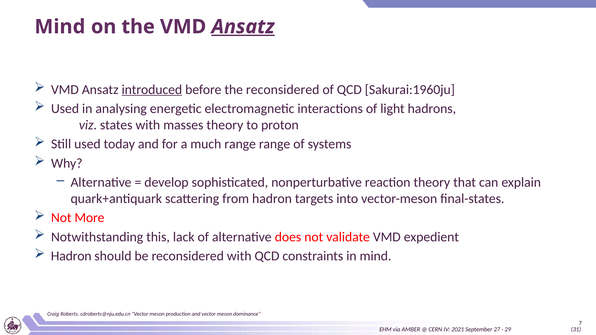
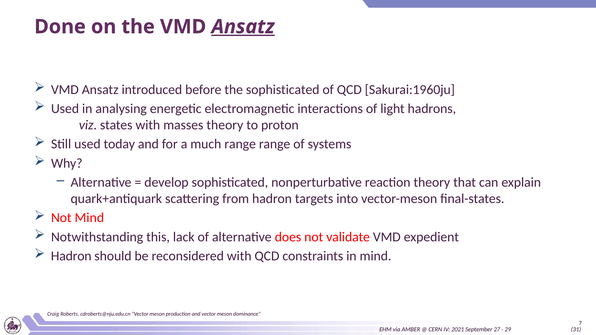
Mind: Mind -> Done (60, 27)
introduced underline: present -> none (152, 90)
the reconsidered: reconsidered -> sophisticated (283, 90)
Not More: More -> Mind (89, 218)
